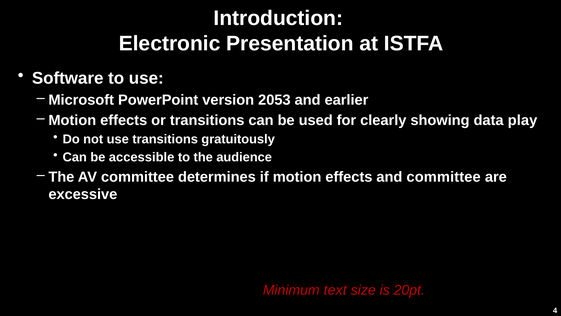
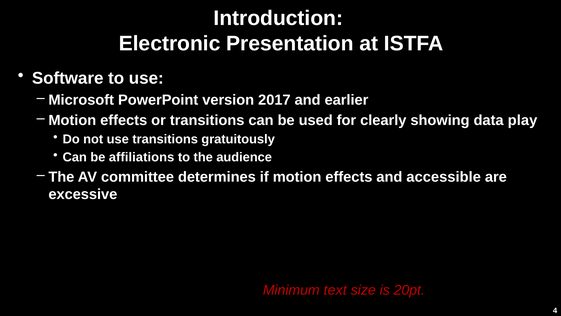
2053: 2053 -> 2017 (274, 100)
accessible: accessible -> affiliations (142, 157)
and committee: committee -> accessible (444, 177)
